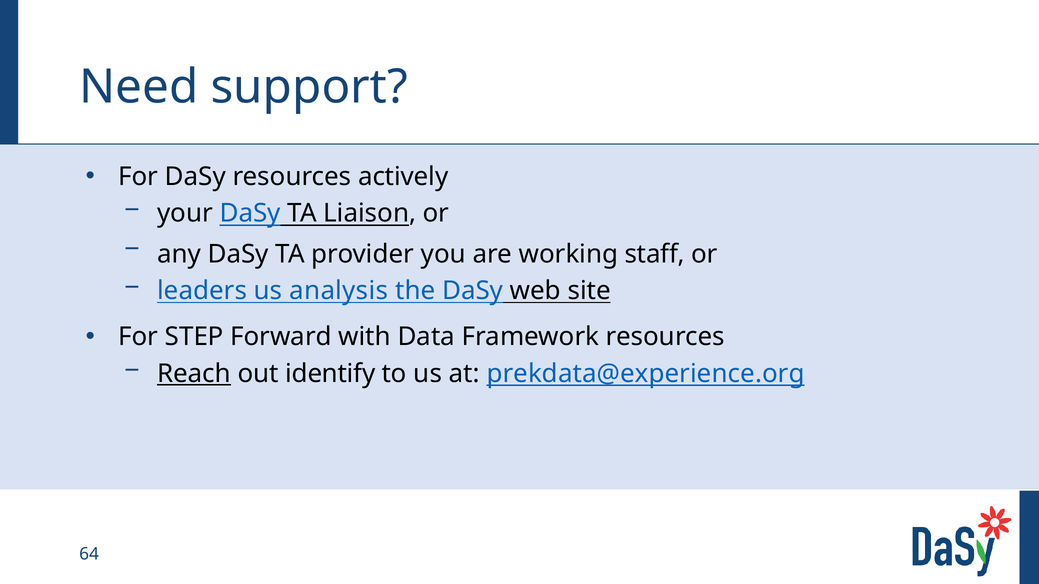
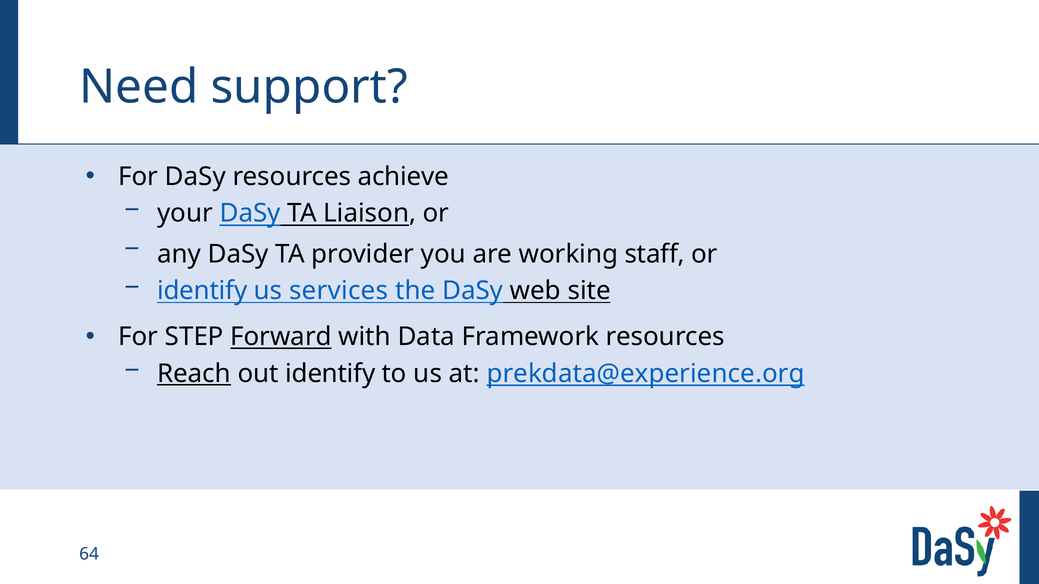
actively: actively -> achieve (403, 177)
leaders: leaders -> identify (202, 291)
analysis: analysis -> services (339, 291)
Forward underline: none -> present (281, 337)
